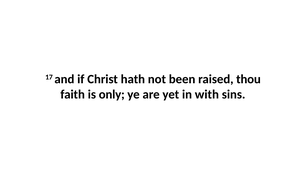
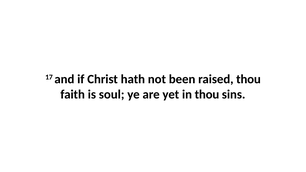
only: only -> soul (112, 95)
in with: with -> thou (207, 95)
